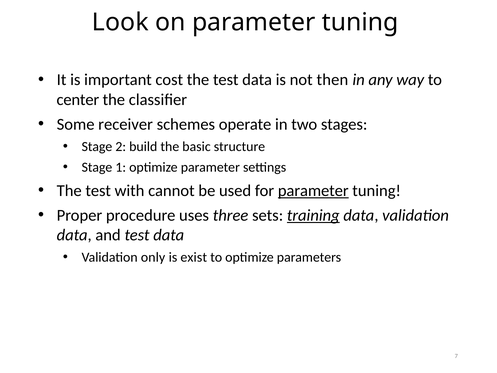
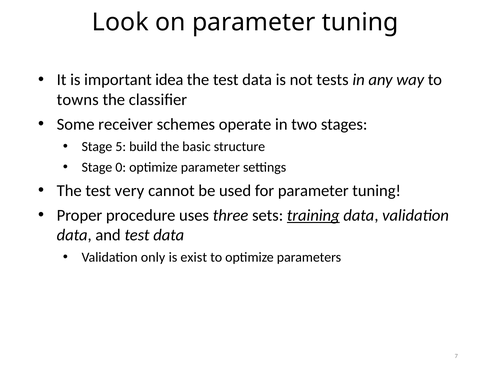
cost: cost -> idea (169, 80)
then: then -> tests (332, 80)
center: center -> towns (78, 100)
2: 2 -> 5 (121, 146)
1: 1 -> 0 (121, 167)
with: with -> very (129, 190)
parameter underline: present -> none (313, 190)
